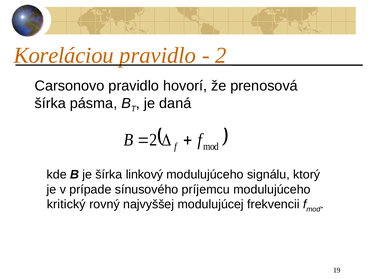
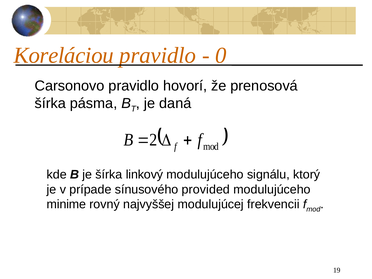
2: 2 -> 0 (221, 55)
príjemcu: príjemcu -> provided (206, 190)
kritický: kritický -> minime (66, 204)
